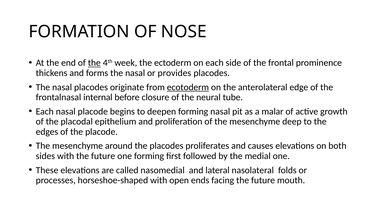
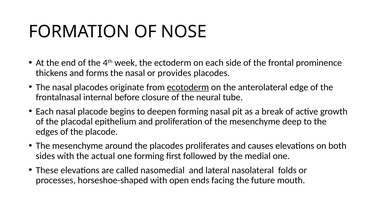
the underline: present -> none (94, 63)
malar: malar -> break (272, 111)
with the future: future -> actual (103, 156)
